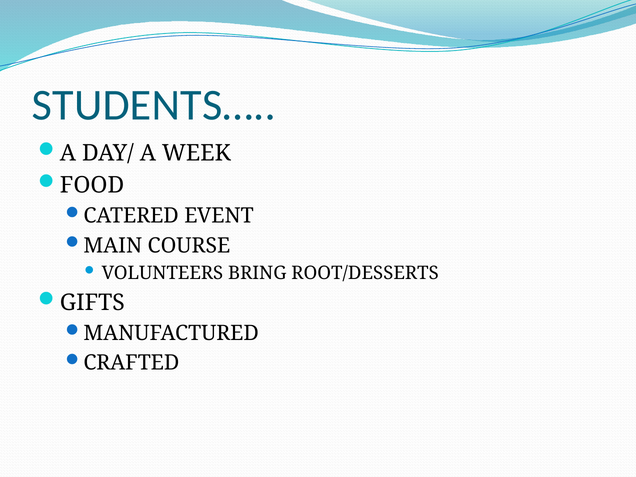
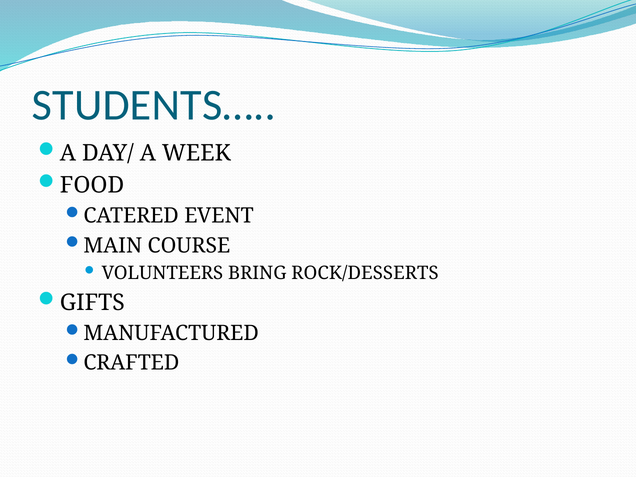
ROOT/DESSERTS: ROOT/DESSERTS -> ROCK/DESSERTS (365, 273)
